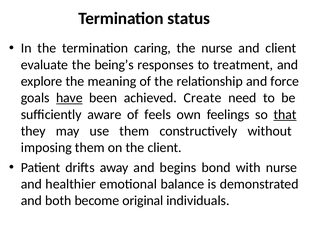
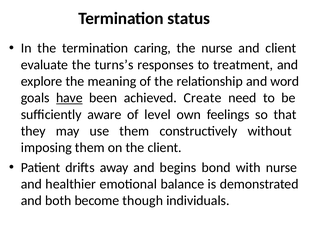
being’s: being’s -> turns’s (114, 65)
force: force -> word (285, 81)
feels: feels -> level (158, 115)
that underline: present -> none (285, 115)
original: original -> though (143, 201)
